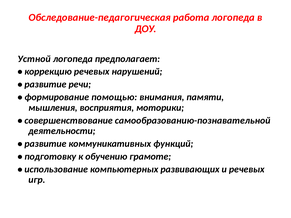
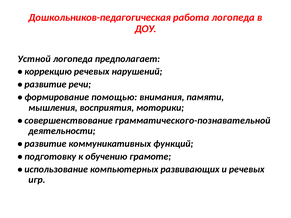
Обследование-педагогическая: Обследование-педагогическая -> Дошкольников-педагогическая (100, 18)
самообразованию-познавательной: самообразованию-познавательной -> грамматического-познавательной (193, 121)
